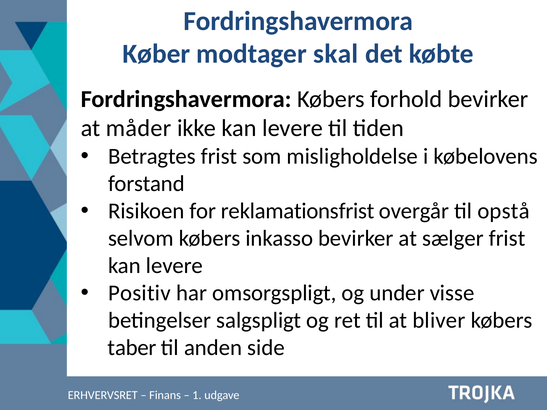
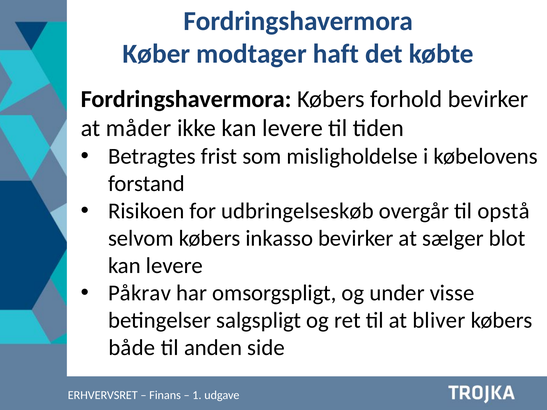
skal: skal -> haft (336, 54)
reklamationsfrist: reklamationsfrist -> udbringelseskøb (297, 211)
sælger frist: frist -> blot (507, 239)
Positiv: Positiv -> Påkrav (140, 293)
taber: taber -> både (132, 348)
